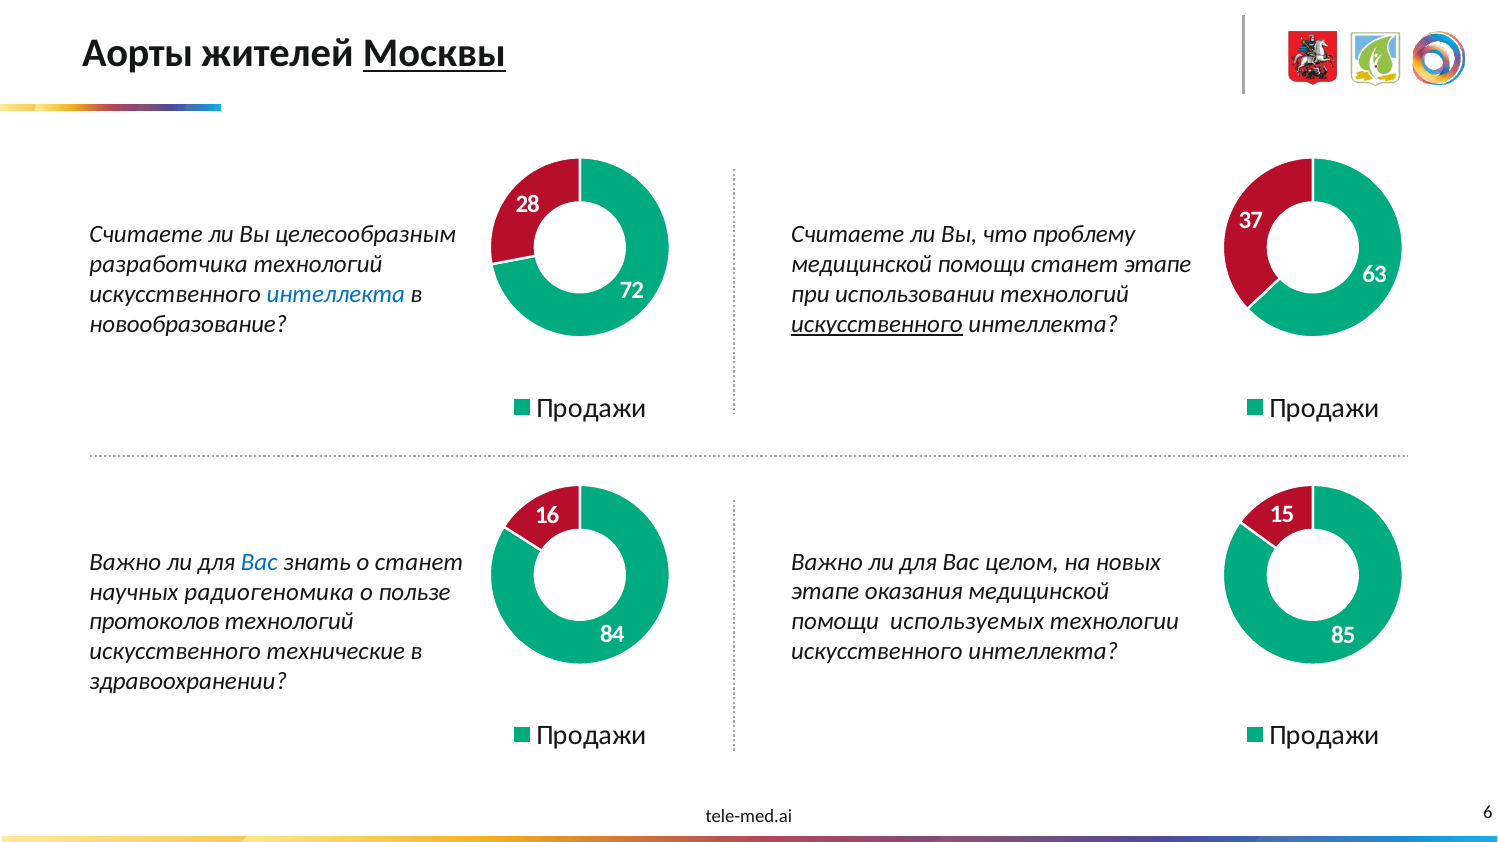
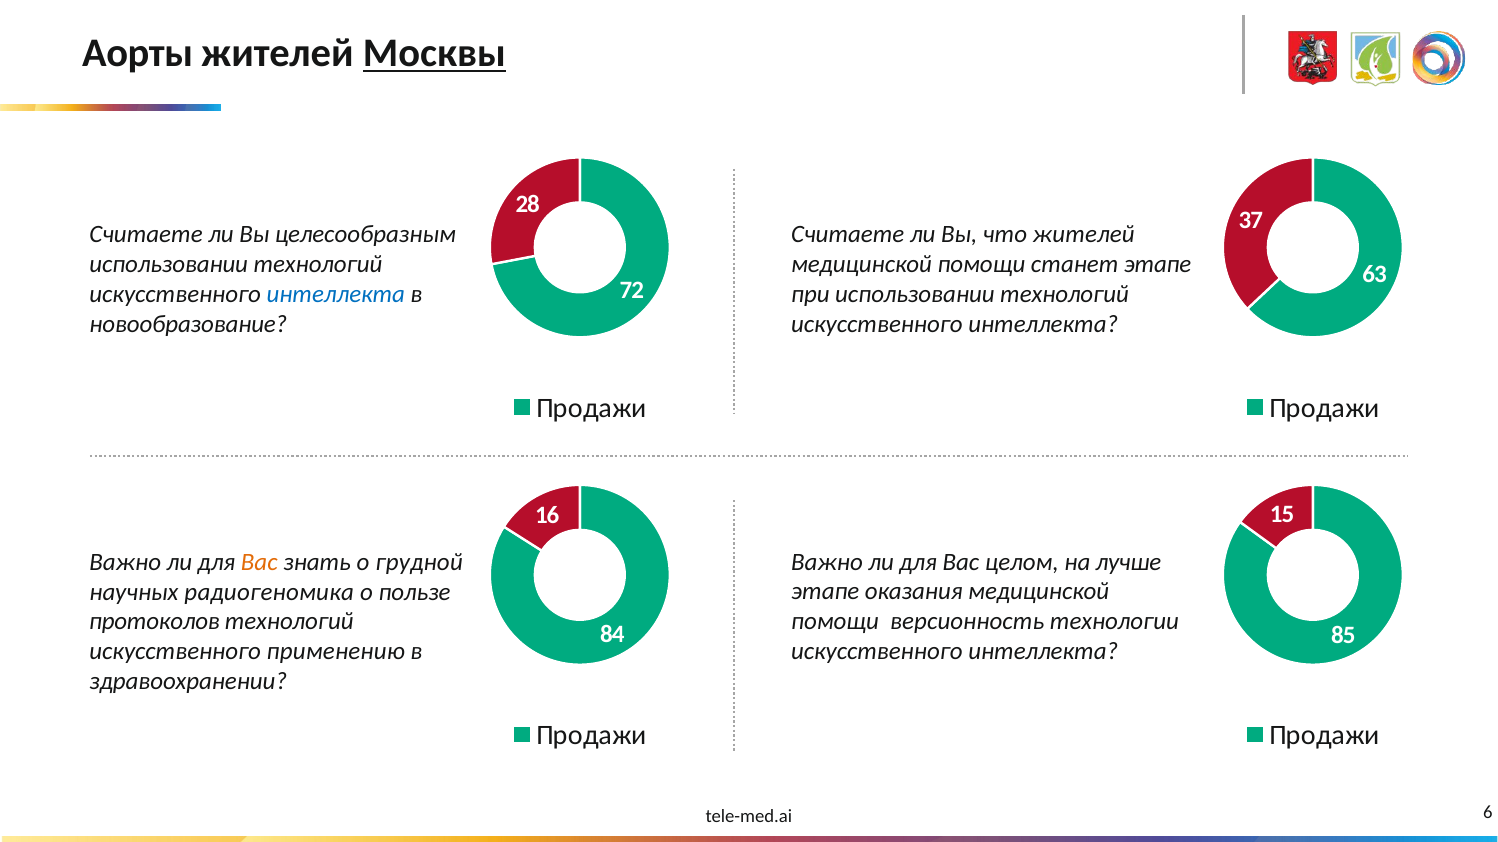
что проблему: проблему -> жителей (1084, 235)
разработчика: разработчика -> использовании (169, 265)
искусственного underline: present -> none (877, 324)
Вас colour: blue -> orange (259, 562)
о станет: станет -> грудной (419, 562)
новых: новых -> лучше (1128, 562)
используемых: используемых -> версионность (967, 622)
технические: технические -> применению (336, 652)
